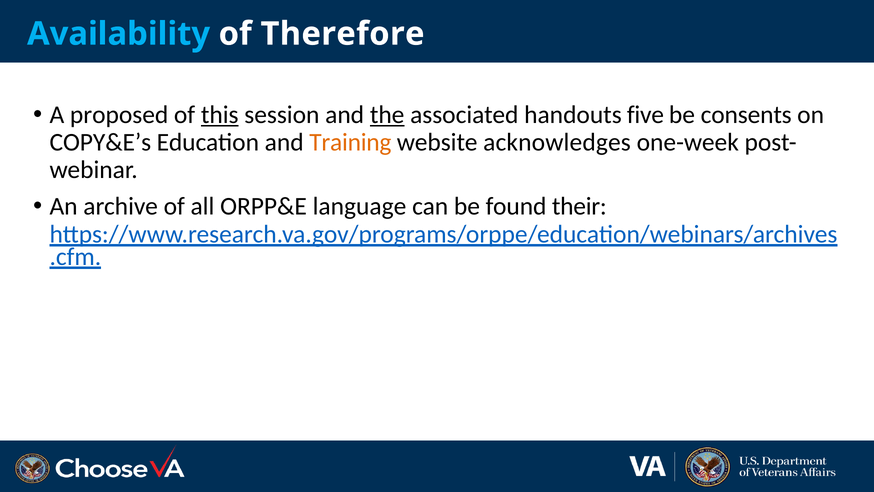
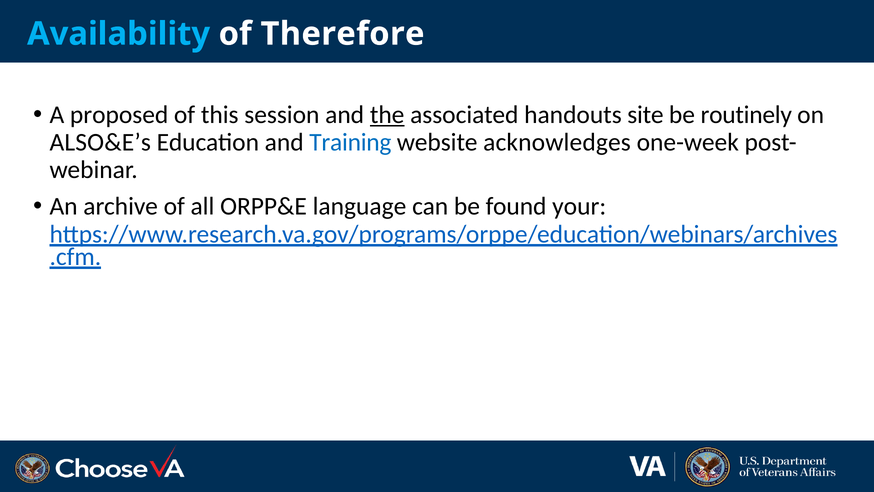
this underline: present -> none (220, 115)
five: five -> site (645, 115)
consents: consents -> routinely (746, 115)
COPY&E’s: COPY&E’s -> ALSO&E’s (100, 142)
Training colour: orange -> blue (350, 142)
their: their -> your (579, 206)
